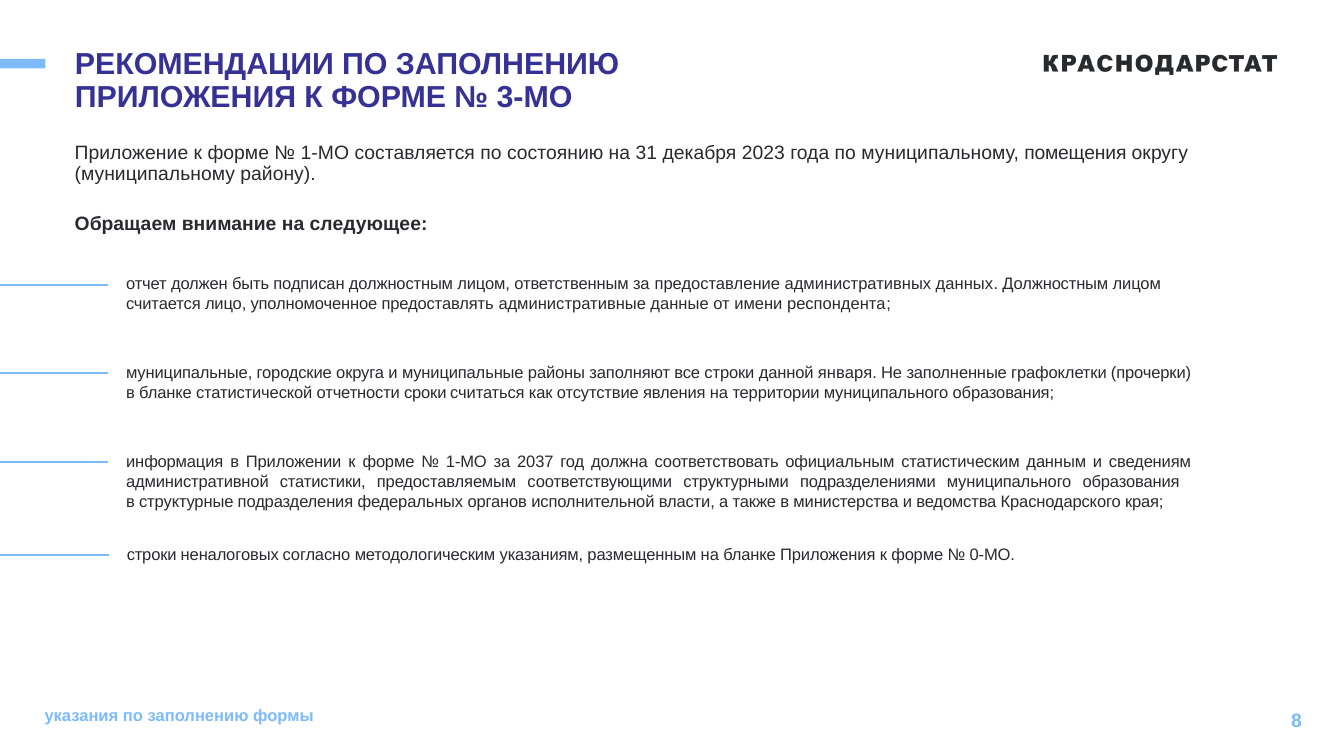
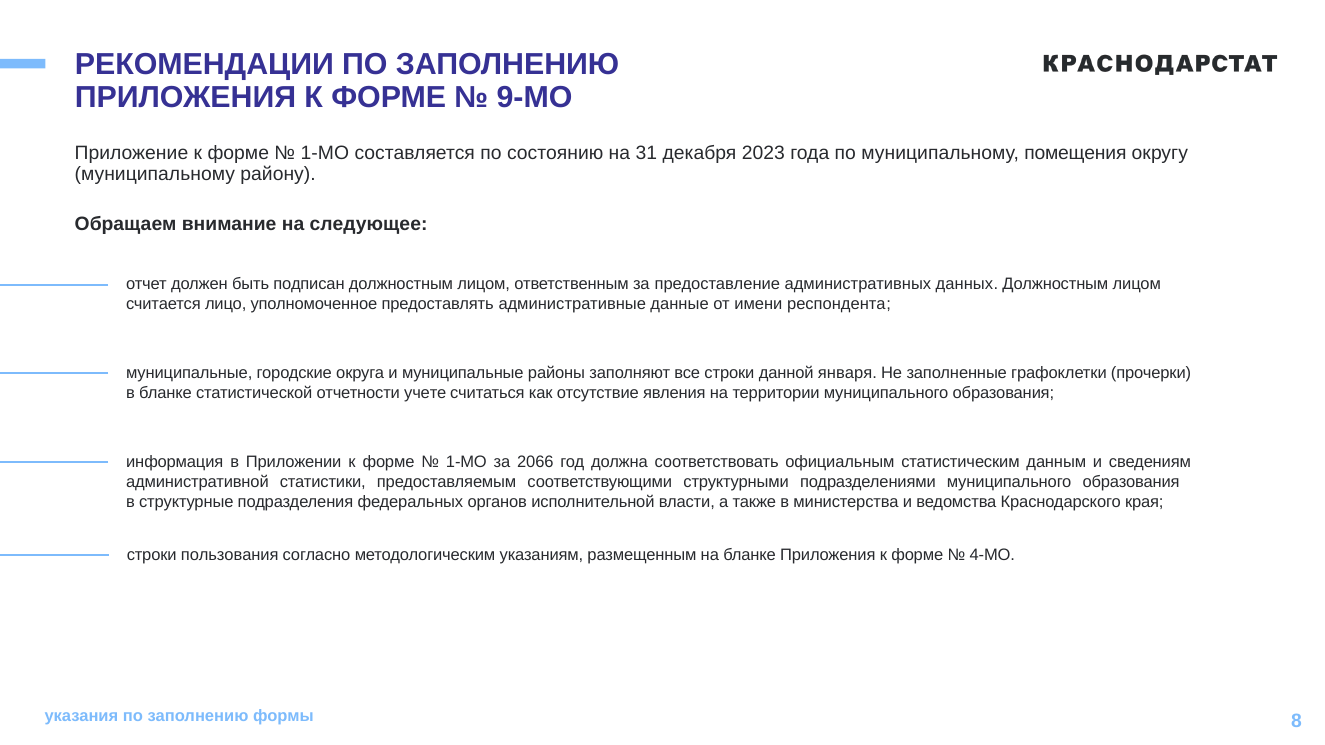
3-МО: 3-МО -> 9-МО (534, 97)
сроки: сроки -> учете (425, 393)
2037: 2037 -> 2066 (535, 462)
неналоговых: неналоговых -> пользования (230, 555)
0-МО: 0-МО -> 4-МО (992, 555)
